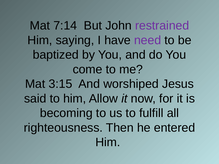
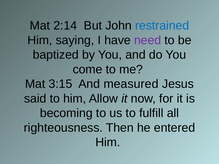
7:14: 7:14 -> 2:14 (65, 26)
restrained colour: purple -> blue (162, 26)
worshiped: worshiped -> measured (131, 84)
